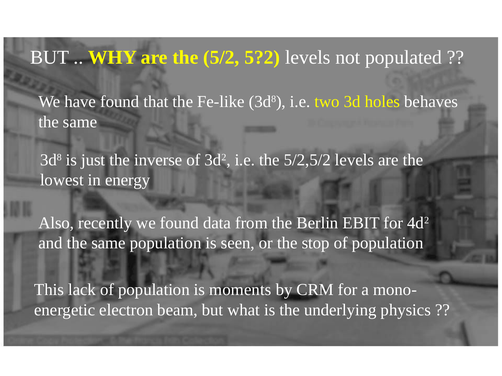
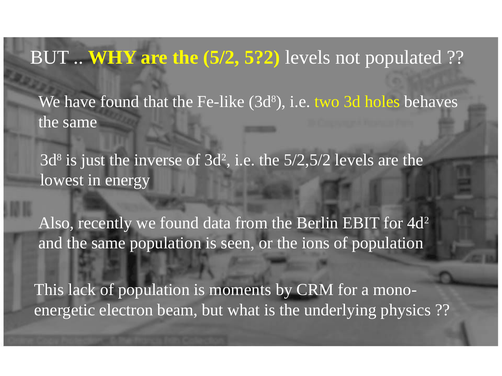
stop: stop -> ions (316, 243)
